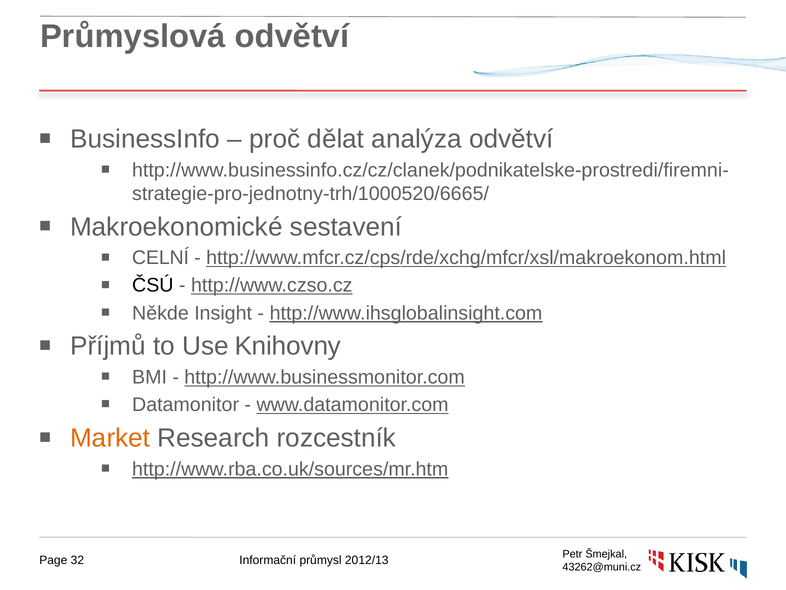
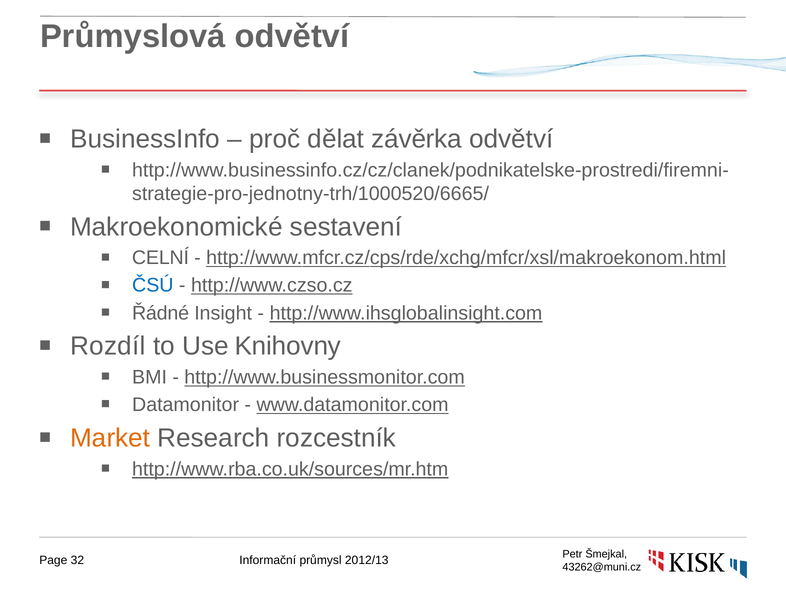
analýza: analýza -> závěrka (417, 139)
ČSÚ colour: black -> blue (153, 285)
Někde: Někde -> Řádné (161, 313)
Příjmů: Příjmů -> Rozdíl (108, 346)
